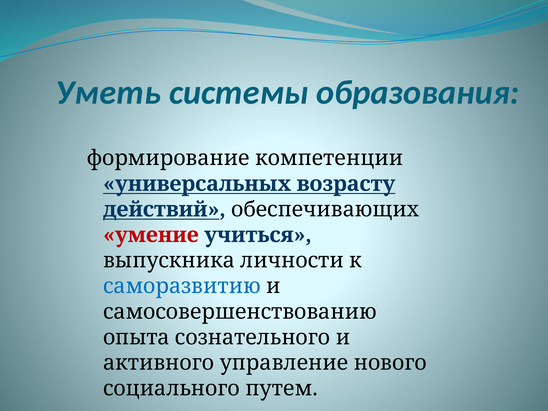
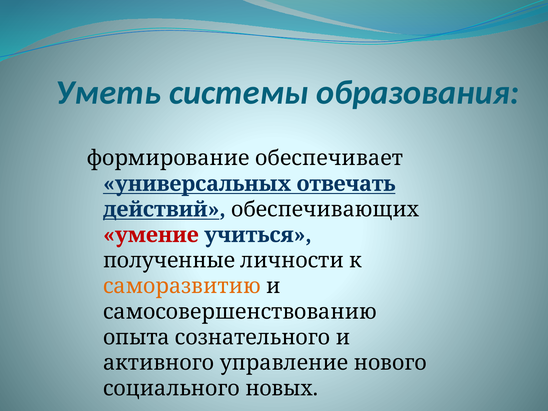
компетенции: компетенции -> обеспечивает (329, 158)
возрасту: возрасту -> отвечать (346, 184)
выпускника: выпускника -> полученные (169, 261)
саморазвитию colour: blue -> orange (182, 286)
путем: путем -> новых (282, 389)
